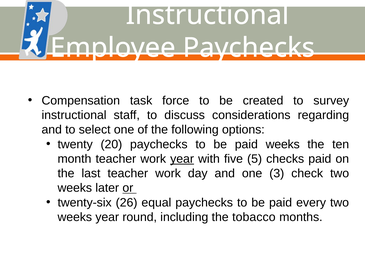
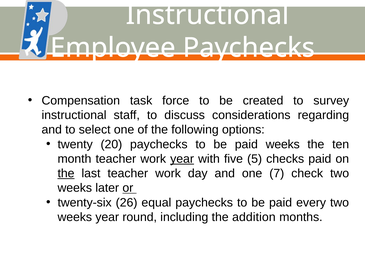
the underline: none -> present (66, 174)
3: 3 -> 7 (277, 174)
tobacco: tobacco -> addition (254, 218)
